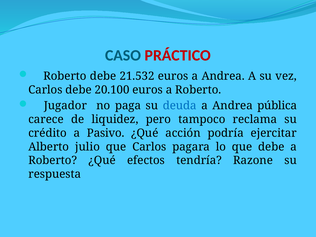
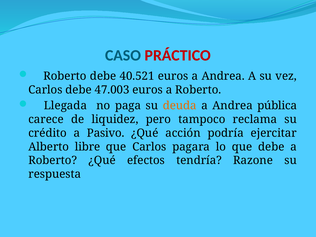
21.532: 21.532 -> 40.521 (137, 76)
20.100: 20.100 -> 47.003 (112, 90)
Jugador: Jugador -> Llegada (65, 106)
deuda colour: blue -> orange (180, 106)
julio: julio -> libre (88, 147)
